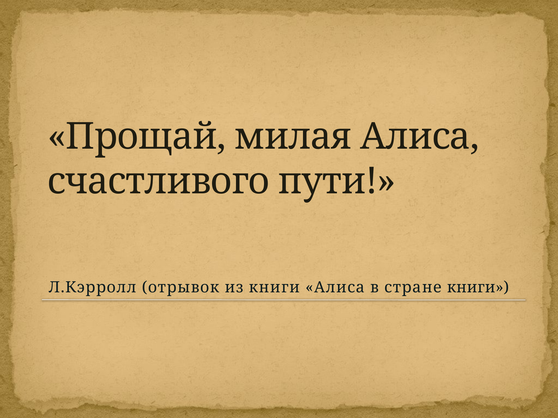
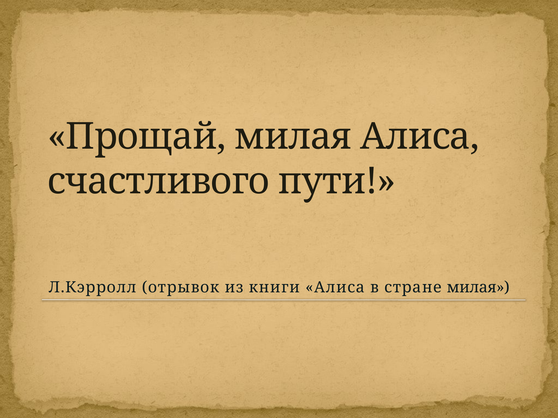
стране книги: книги -> милая (478, 288)
